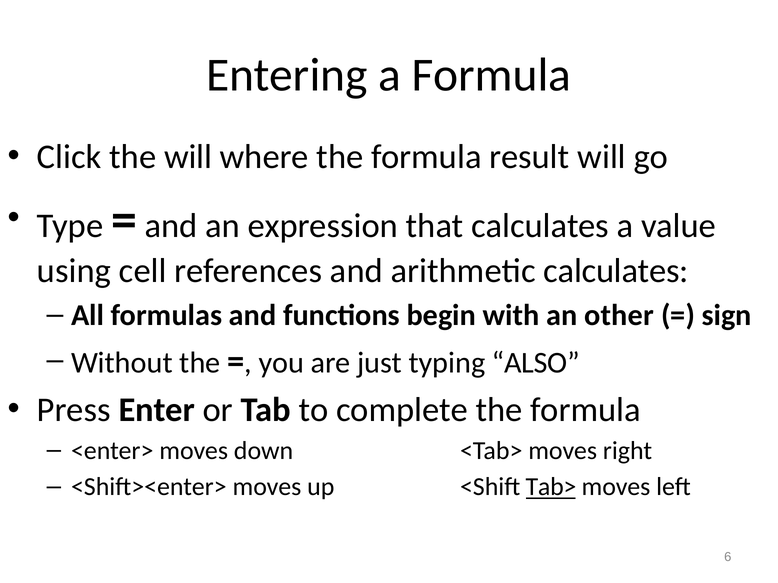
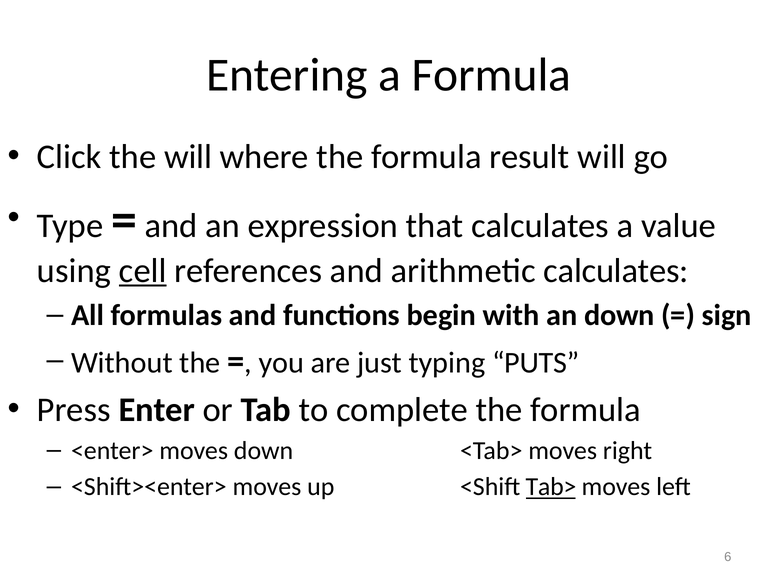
cell underline: none -> present (143, 271)
an other: other -> down (619, 316)
ALSO: ALSO -> PUTS (536, 363)
